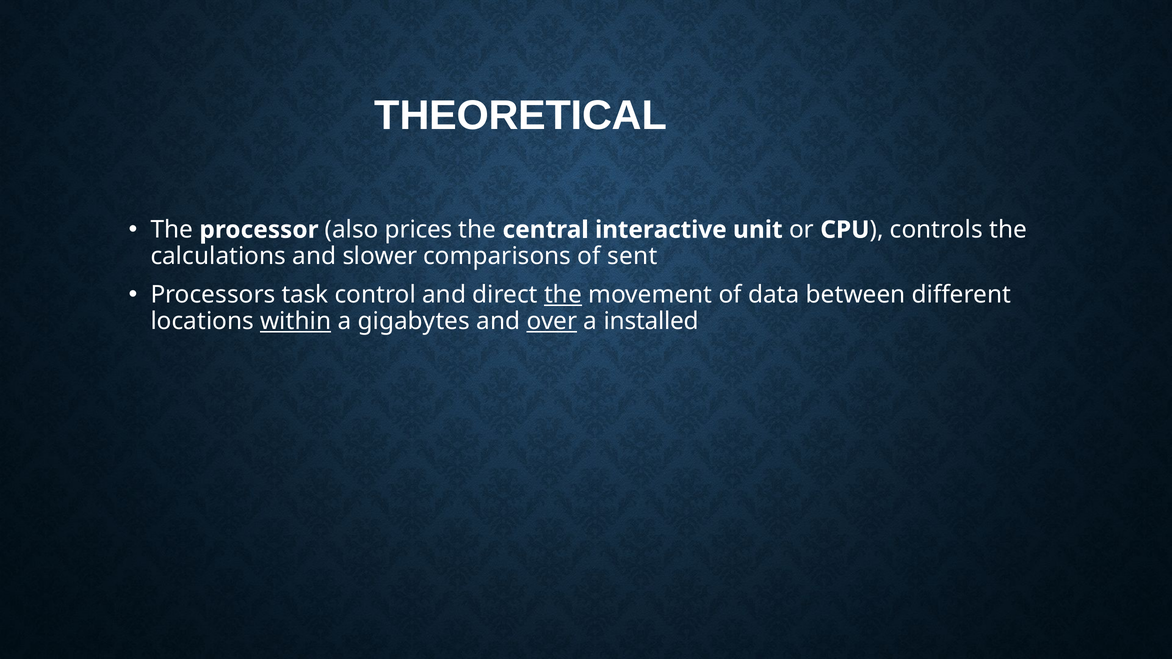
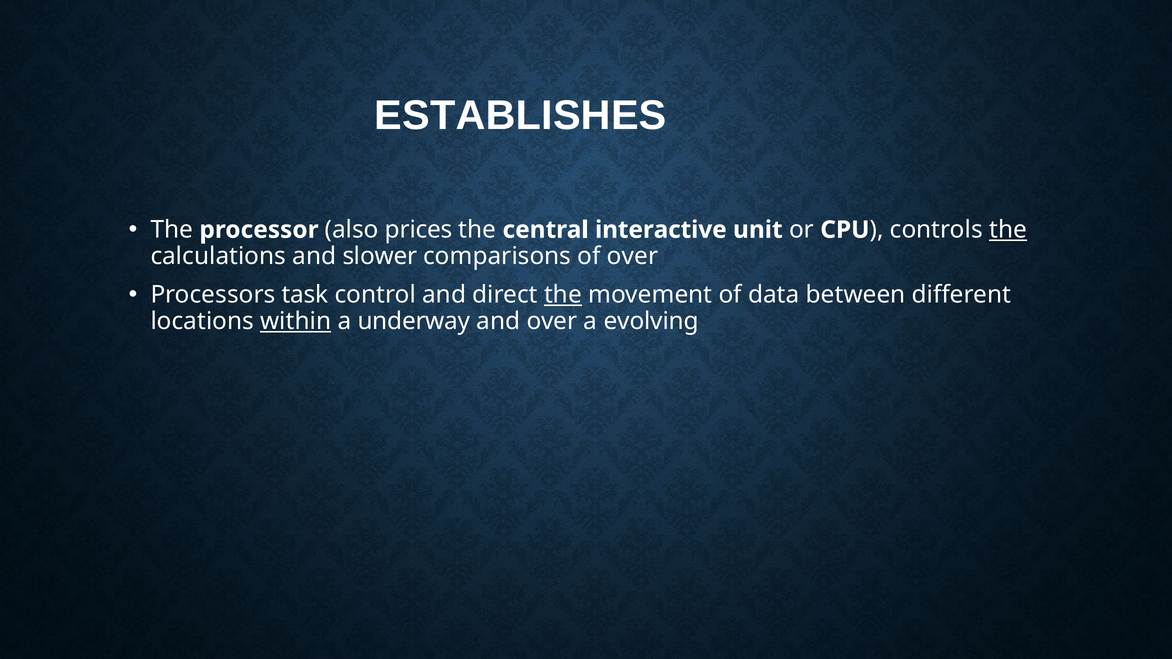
THEORETICAL: THEORETICAL -> ESTABLISHES (521, 116)
the underline: none -> present (1008, 230)
of sent: sent -> over (633, 256)
gigabytes: gigabytes -> underway (414, 321)
over underline: present -> none (552, 321)
installed: installed -> evolving (651, 321)
